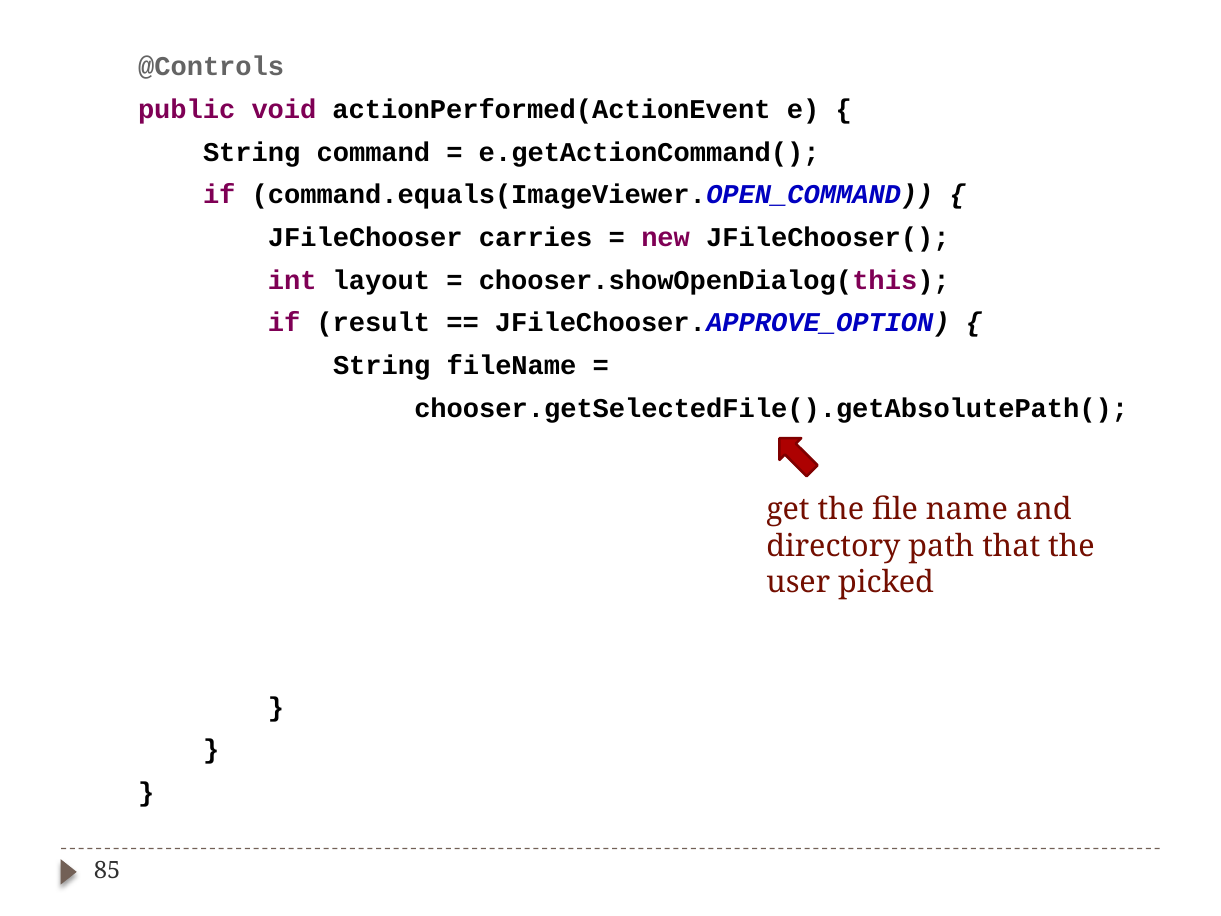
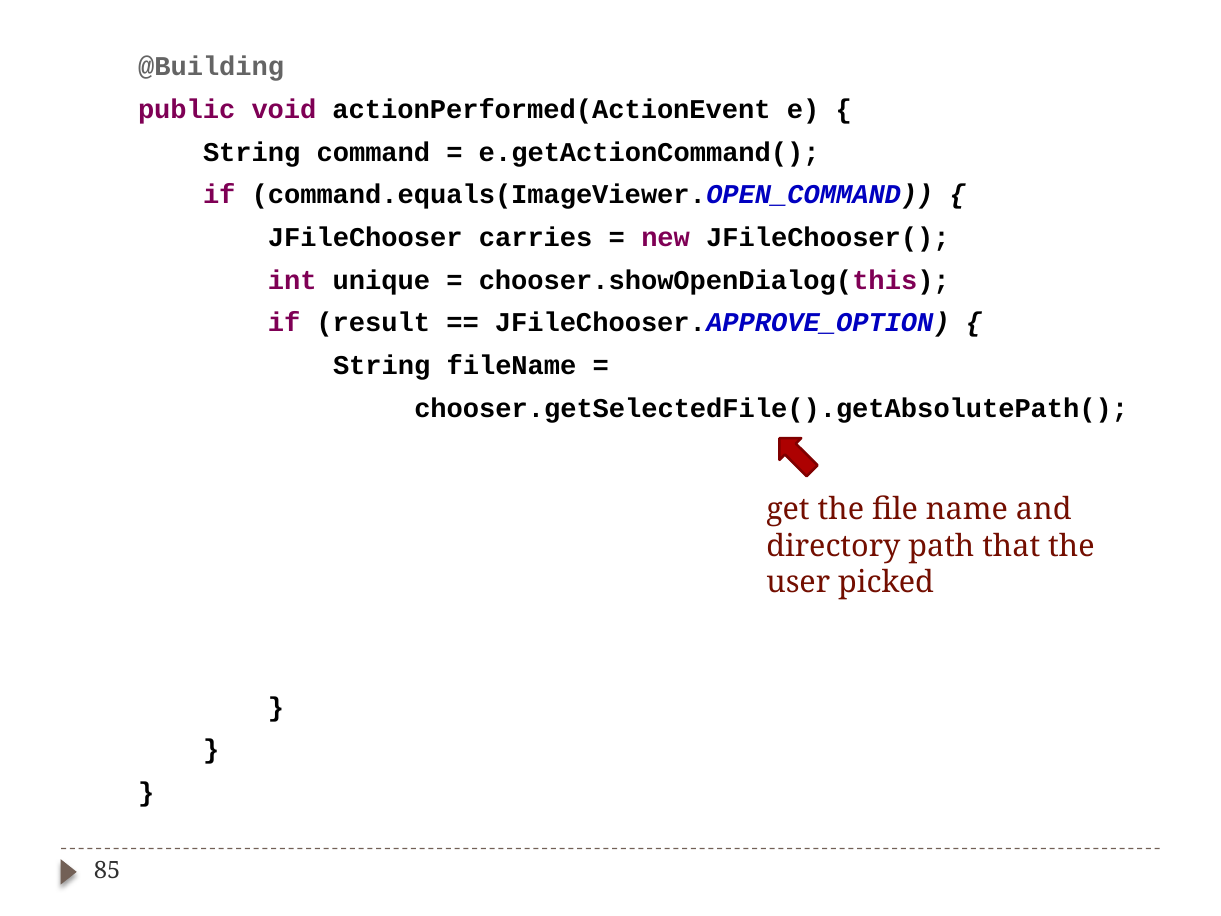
@Controls: @Controls -> @Building (211, 67)
layout: layout -> unique (381, 280)
